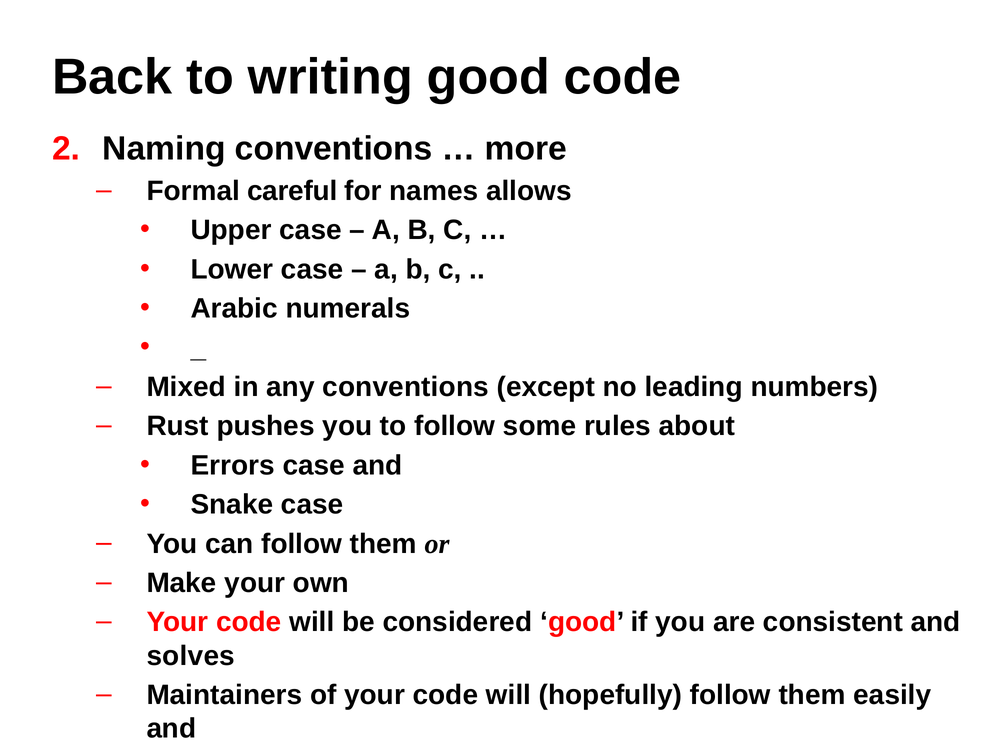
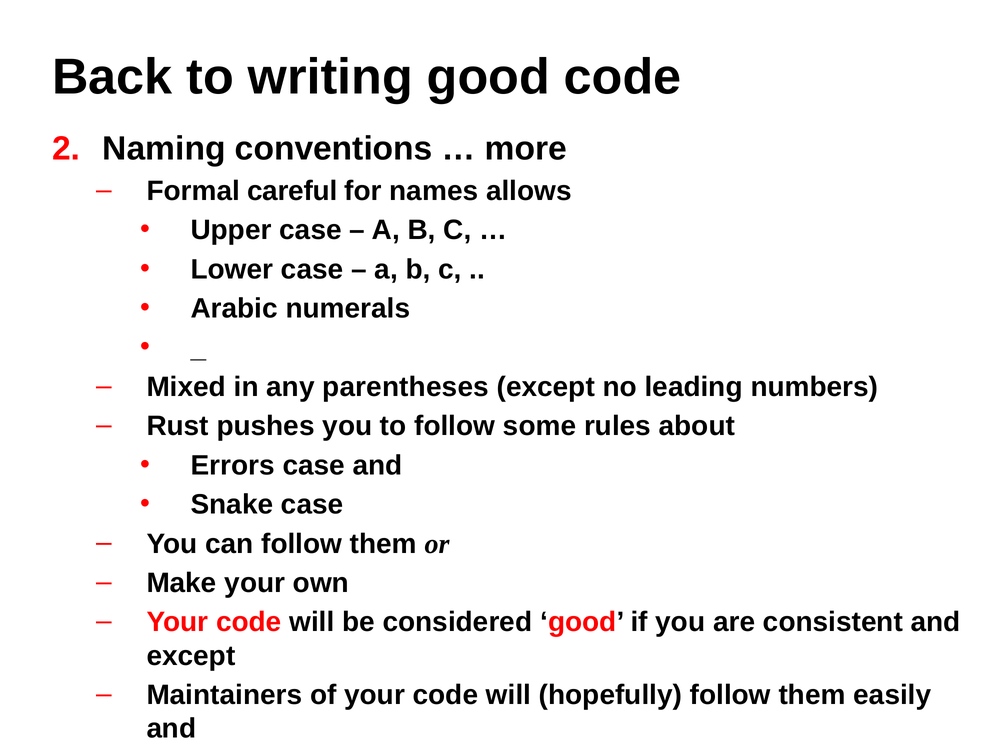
any conventions: conventions -> parentheses (406, 387)
solves: solves -> except (191, 656)
